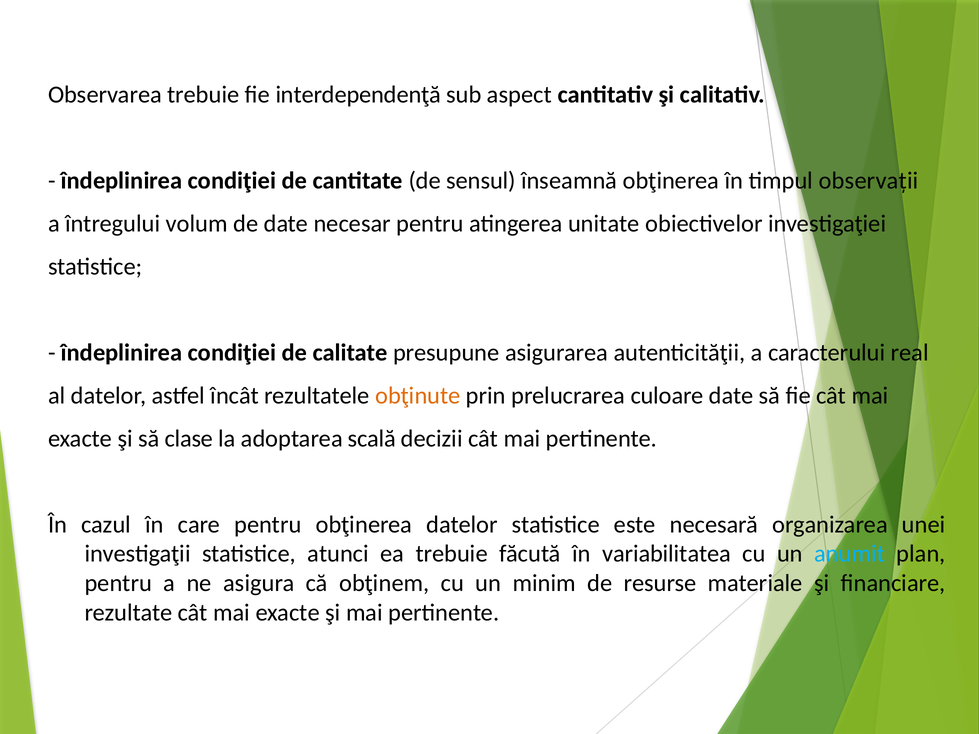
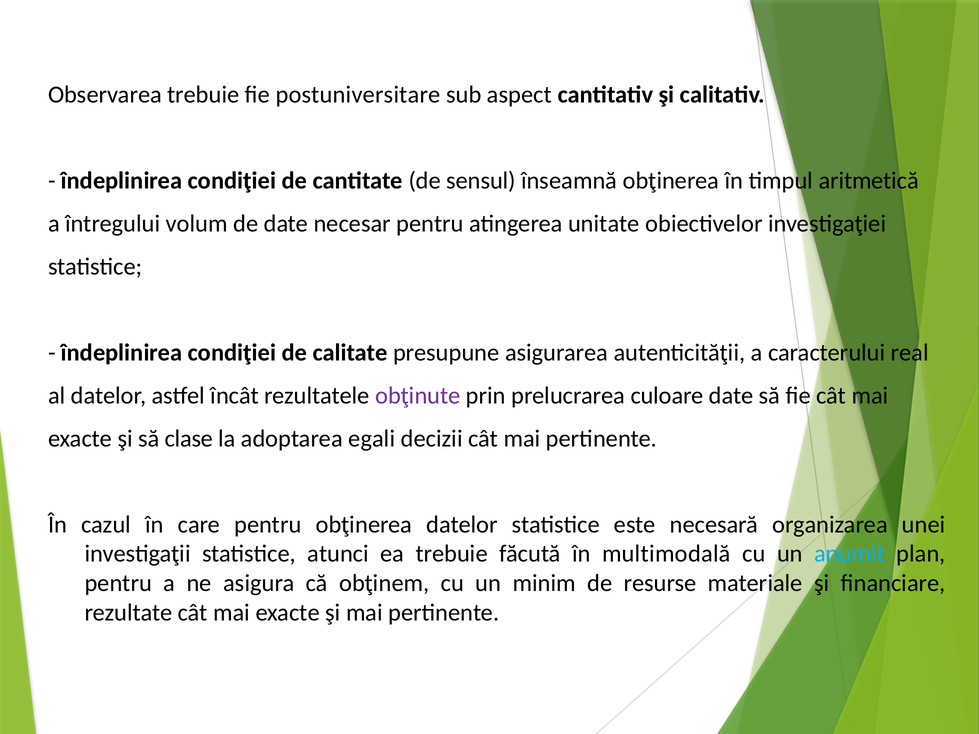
interdependenţă: interdependenţă -> postuniversitare (358, 95)
observații: observații -> aritmetică (869, 181)
obţinute colour: orange -> purple (418, 396)
scală: scală -> egali (372, 439)
variabilitatea: variabilitatea -> multimodală (666, 554)
